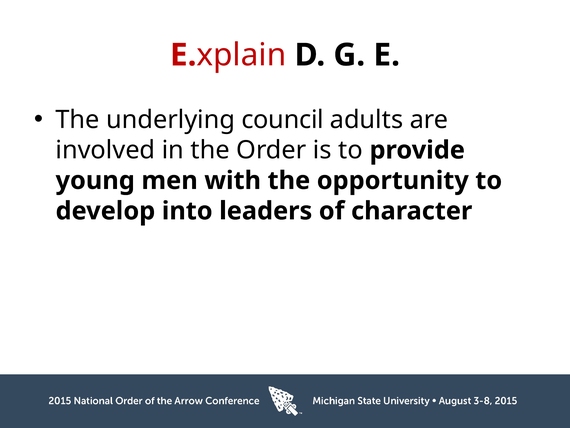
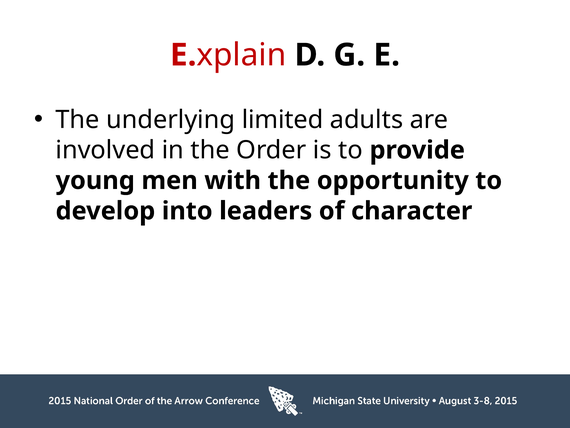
council: council -> limited (283, 120)
